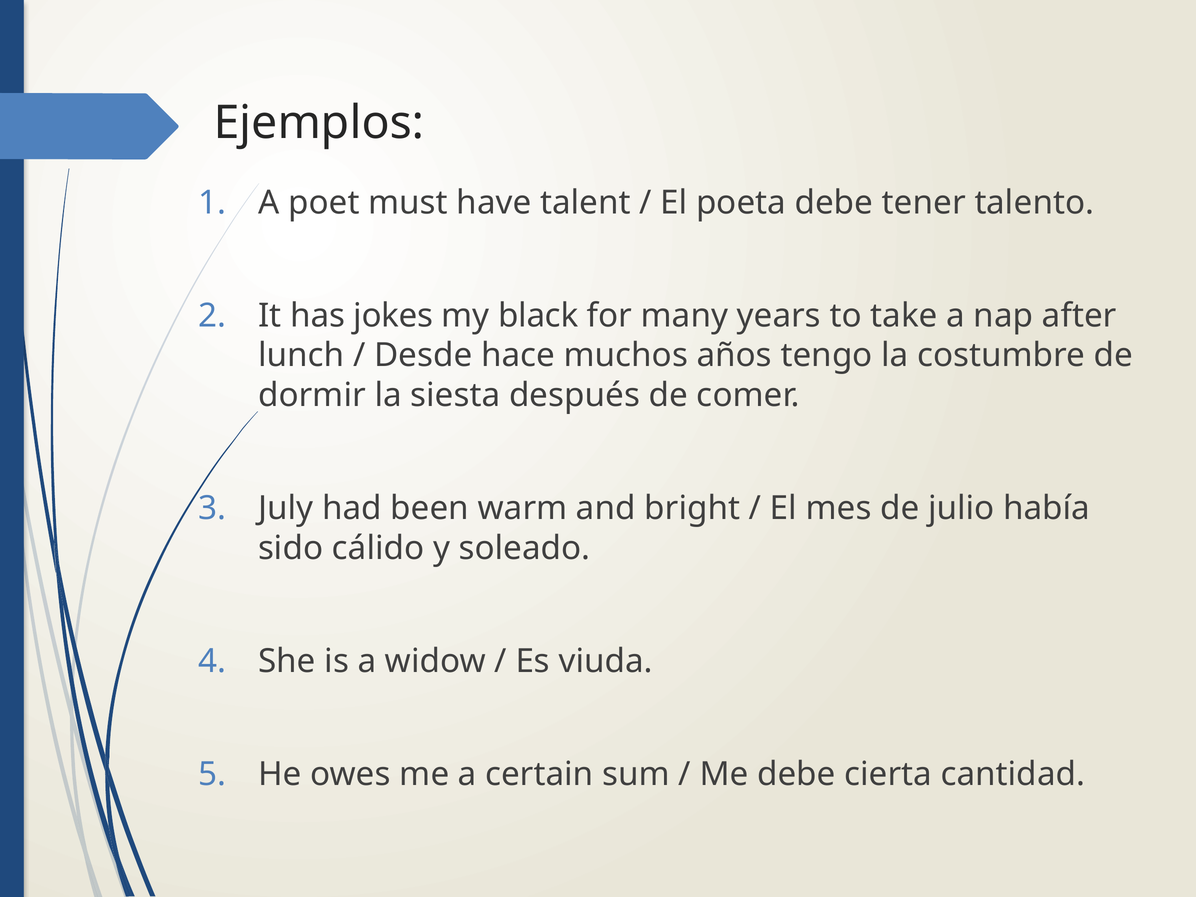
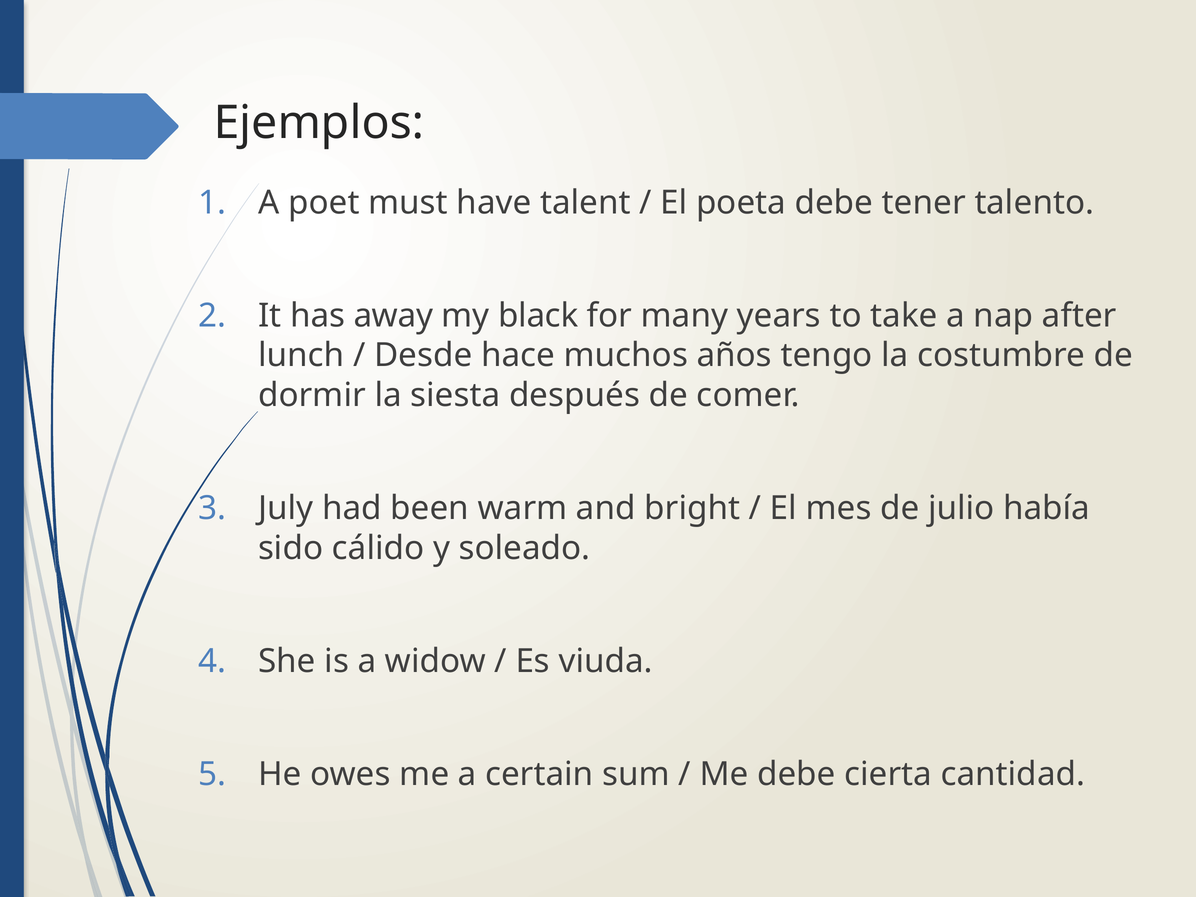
jokes: jokes -> away (393, 316)
